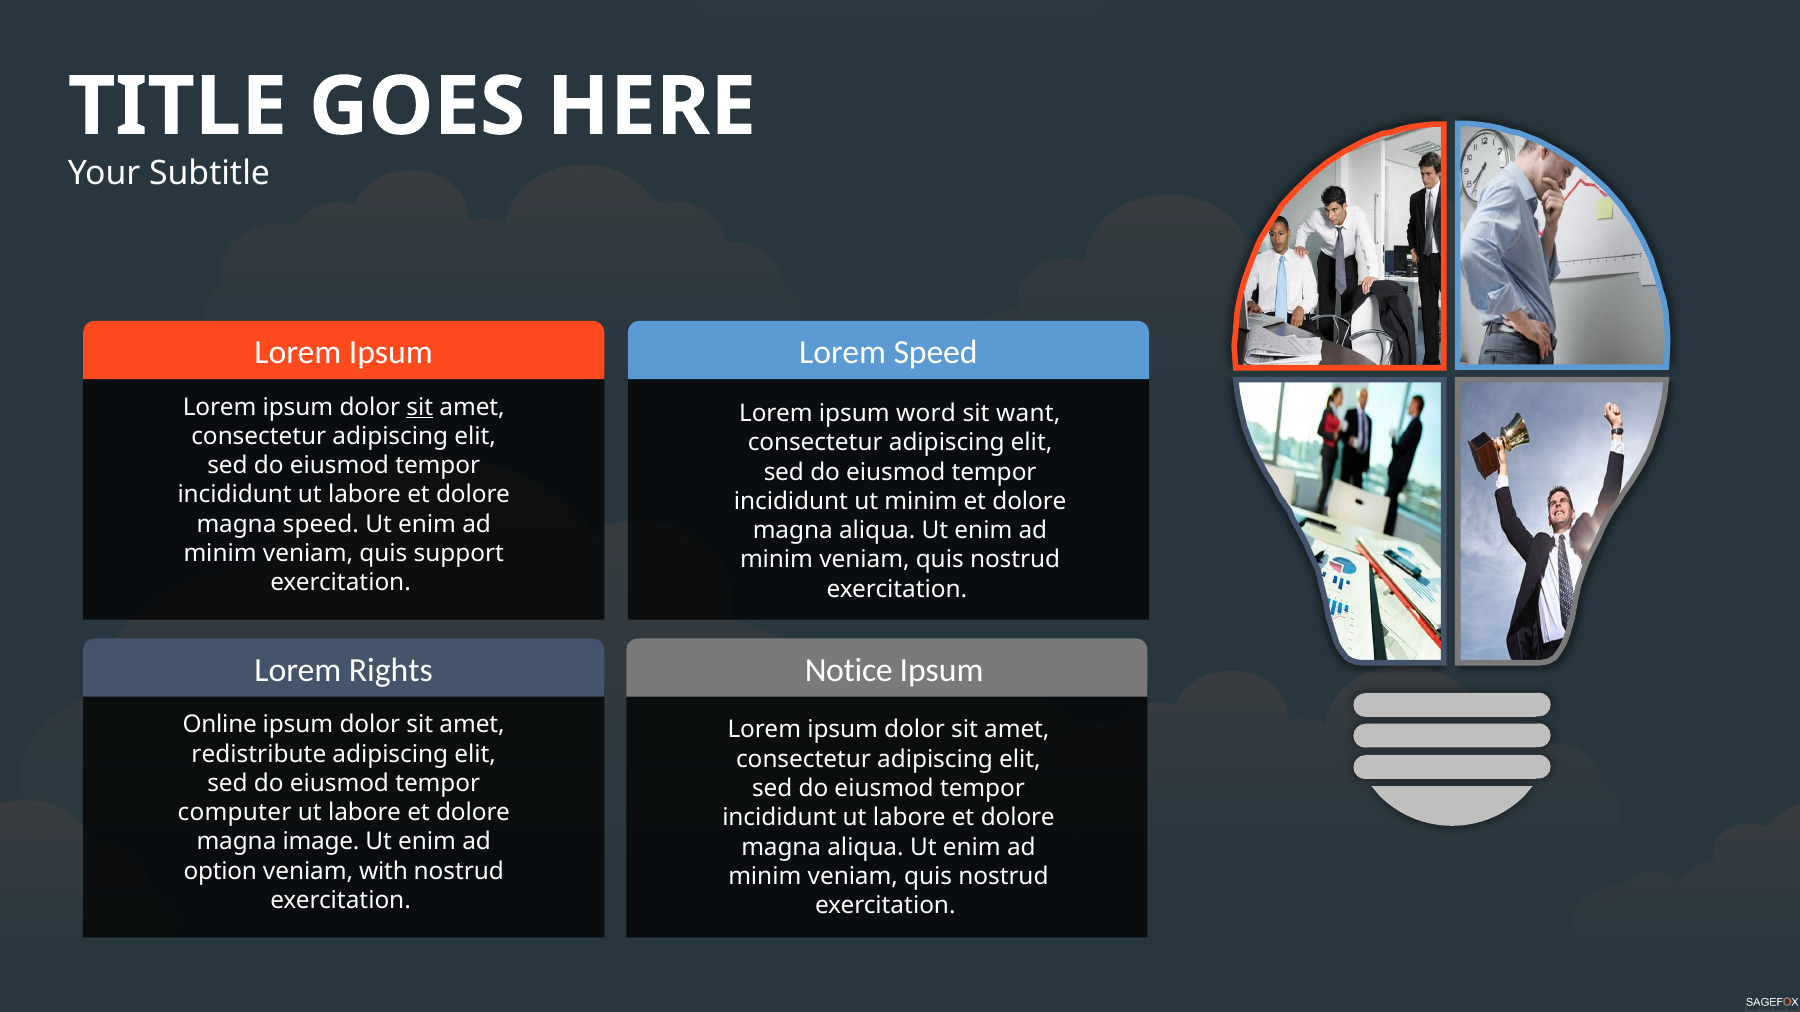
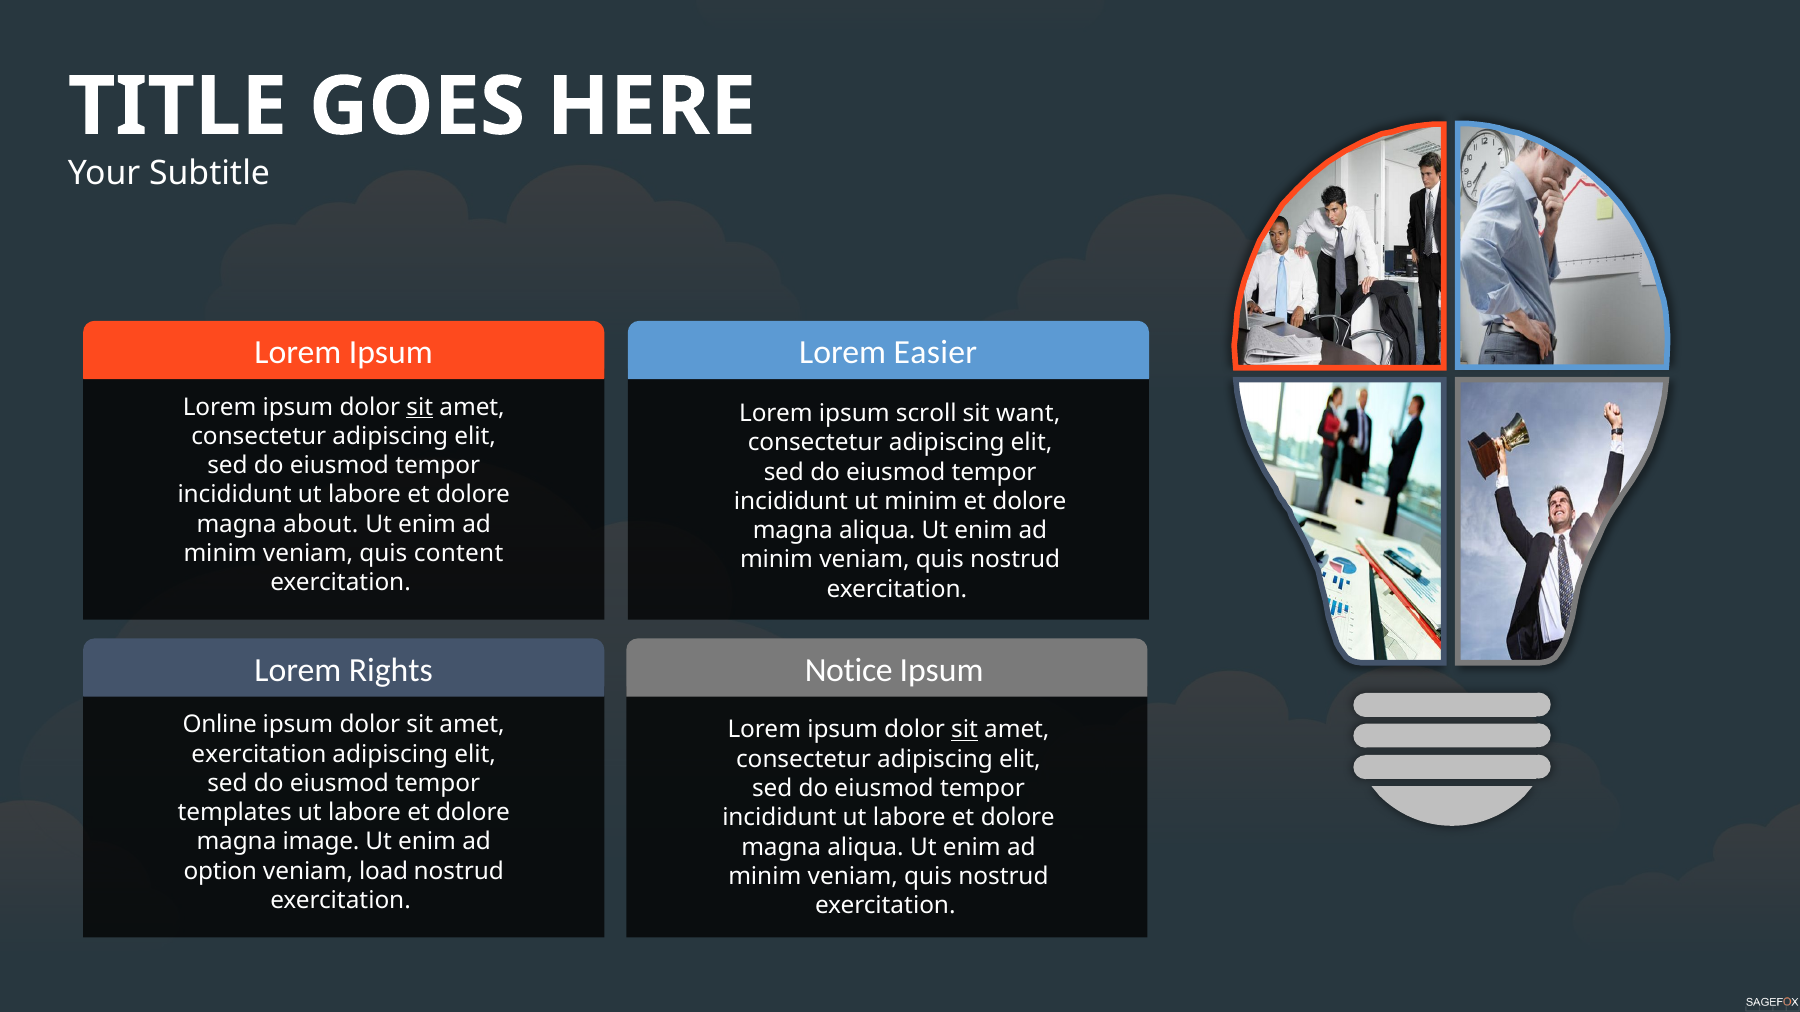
Lorem Speed: Speed -> Easier (935, 352)
word: word -> scroll (926, 414)
magna speed: speed -> about (321, 524)
support: support -> content (459, 554)
sit underline: none -> present (964, 730)
redistribute: redistribute -> exercitation (259, 754)
computer: computer -> templates (235, 813)
with: with -> load (384, 872)
